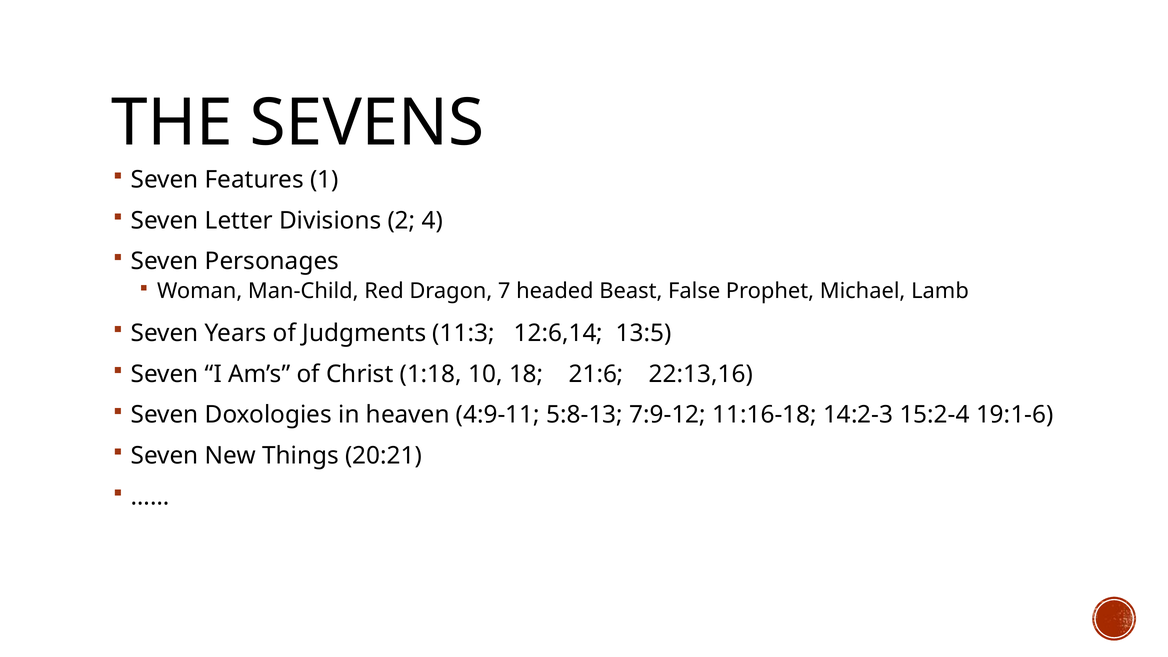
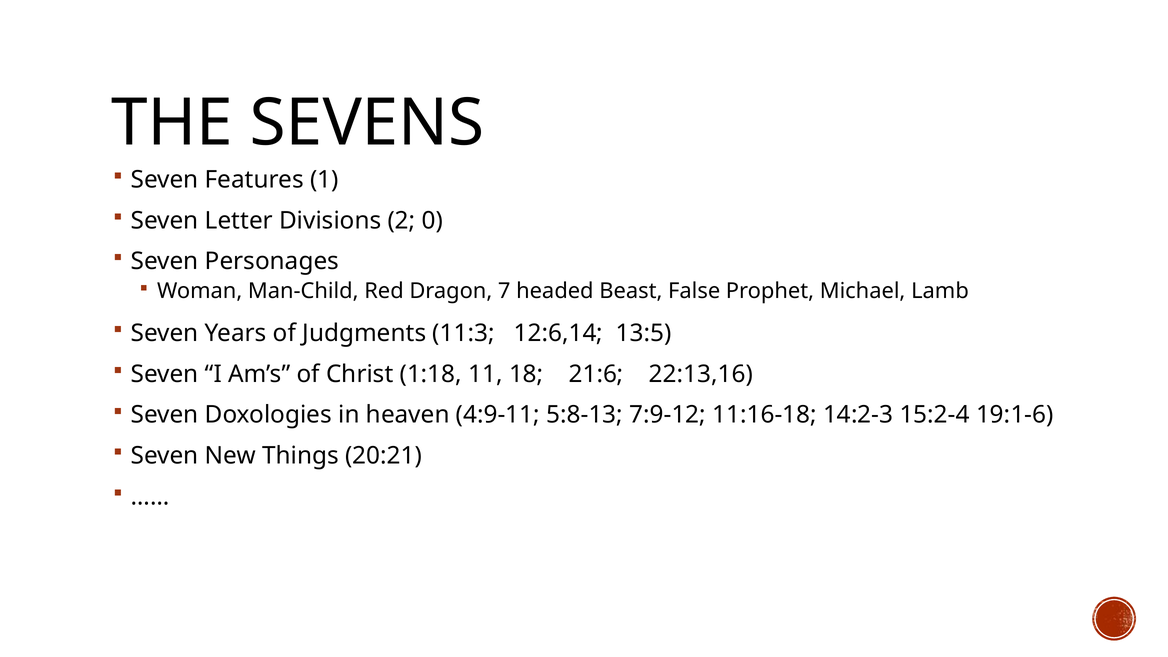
4: 4 -> 0 (432, 221)
10: 10 -> 11 (485, 374)
